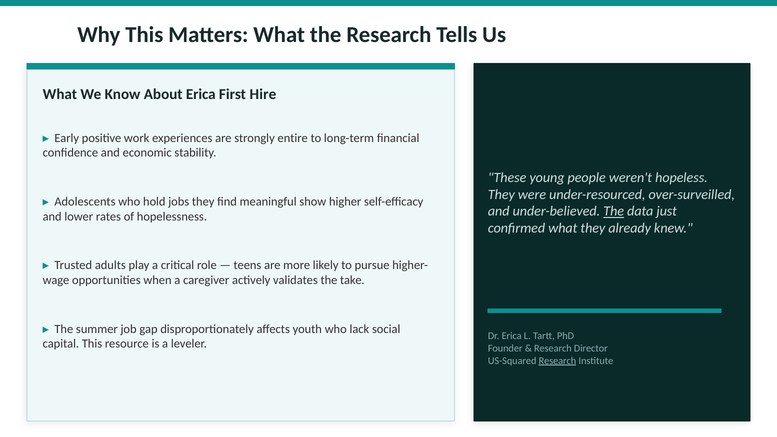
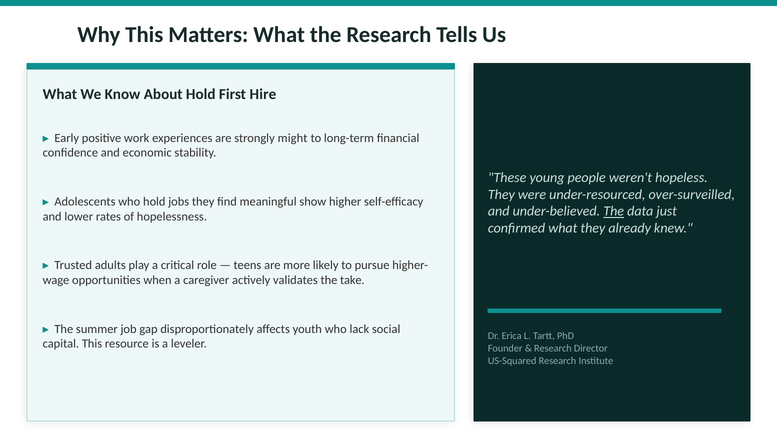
About Erica: Erica -> Hold (201, 94)
entire: entire -> might (293, 138)
Research underline: present -> none (558, 361)
